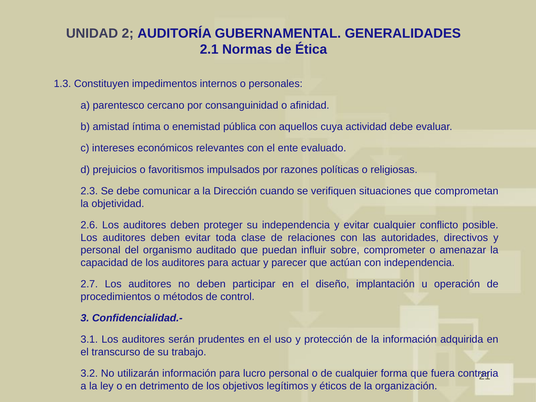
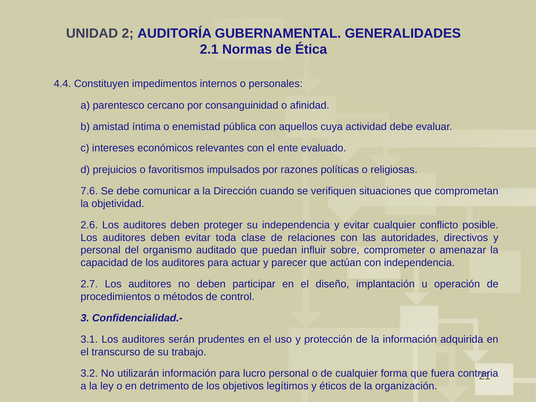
1.3: 1.3 -> 4.4 (62, 84)
2.3: 2.3 -> 7.6 (89, 191)
